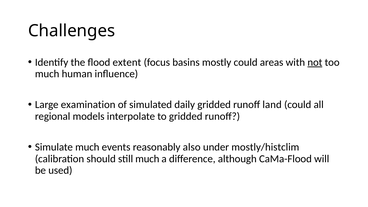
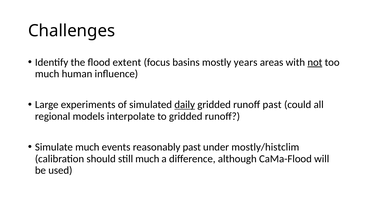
mostly could: could -> years (246, 62)
examination: examination -> experiments (88, 105)
daily underline: none -> present (185, 105)
runoff land: land -> past (272, 105)
reasonably also: also -> past (192, 147)
